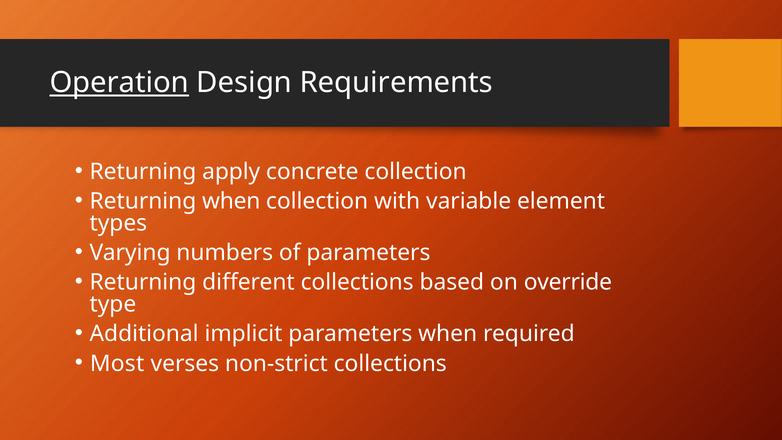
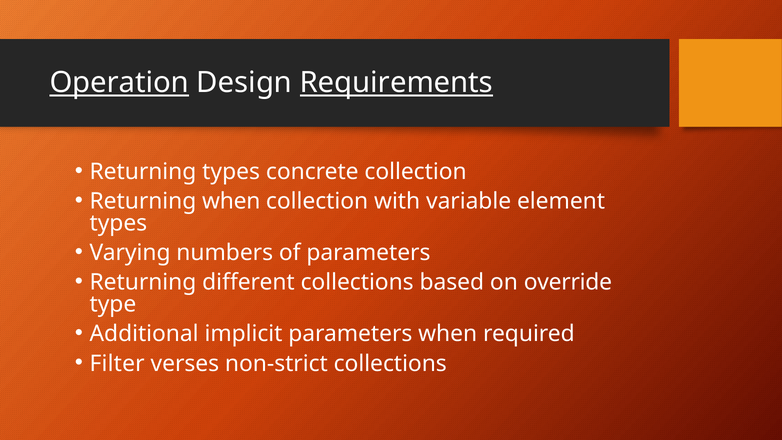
Requirements underline: none -> present (396, 83)
Returning apply: apply -> types (231, 171)
Most: Most -> Filter (117, 363)
